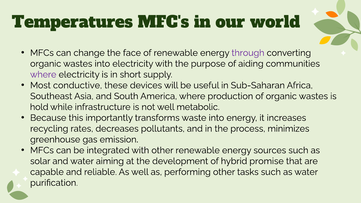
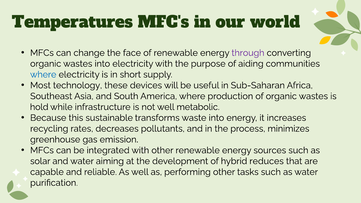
where colour: purple -> blue (43, 75)
conductive: conductive -> technology (78, 85)
importantly: importantly -> sustainable (109, 118)
promise: promise -> reduces (267, 161)
